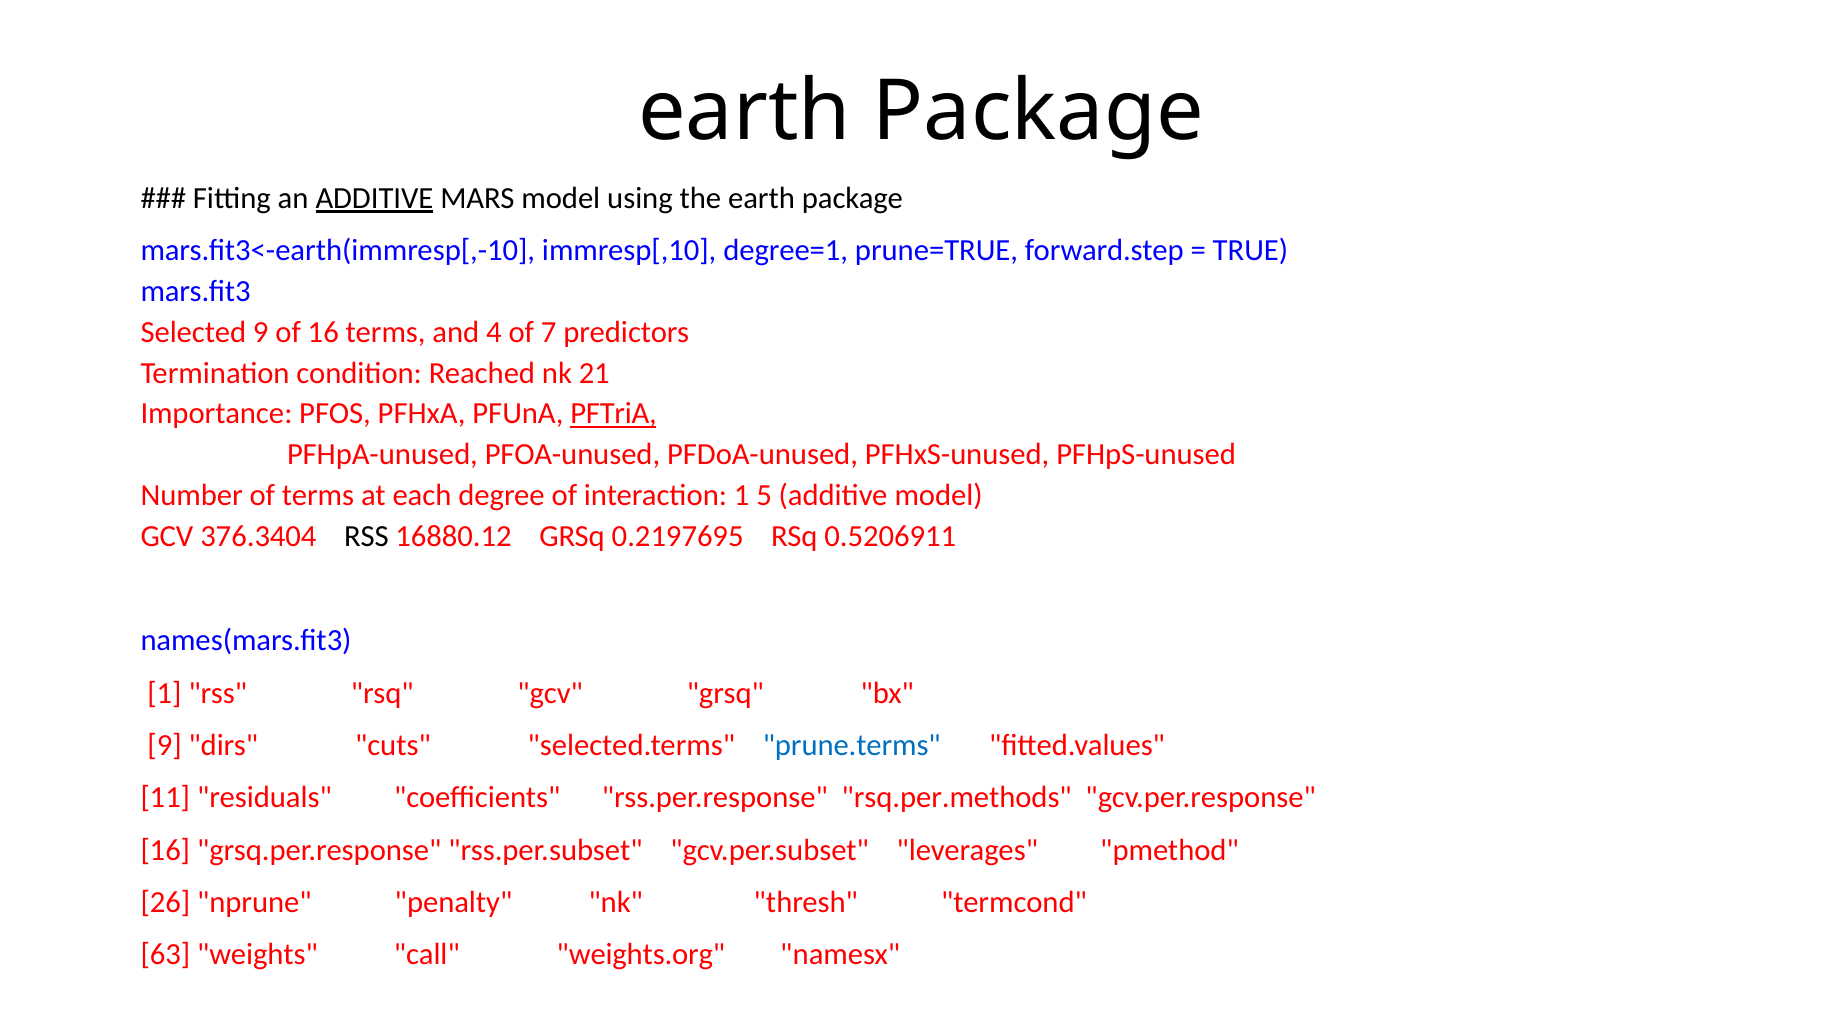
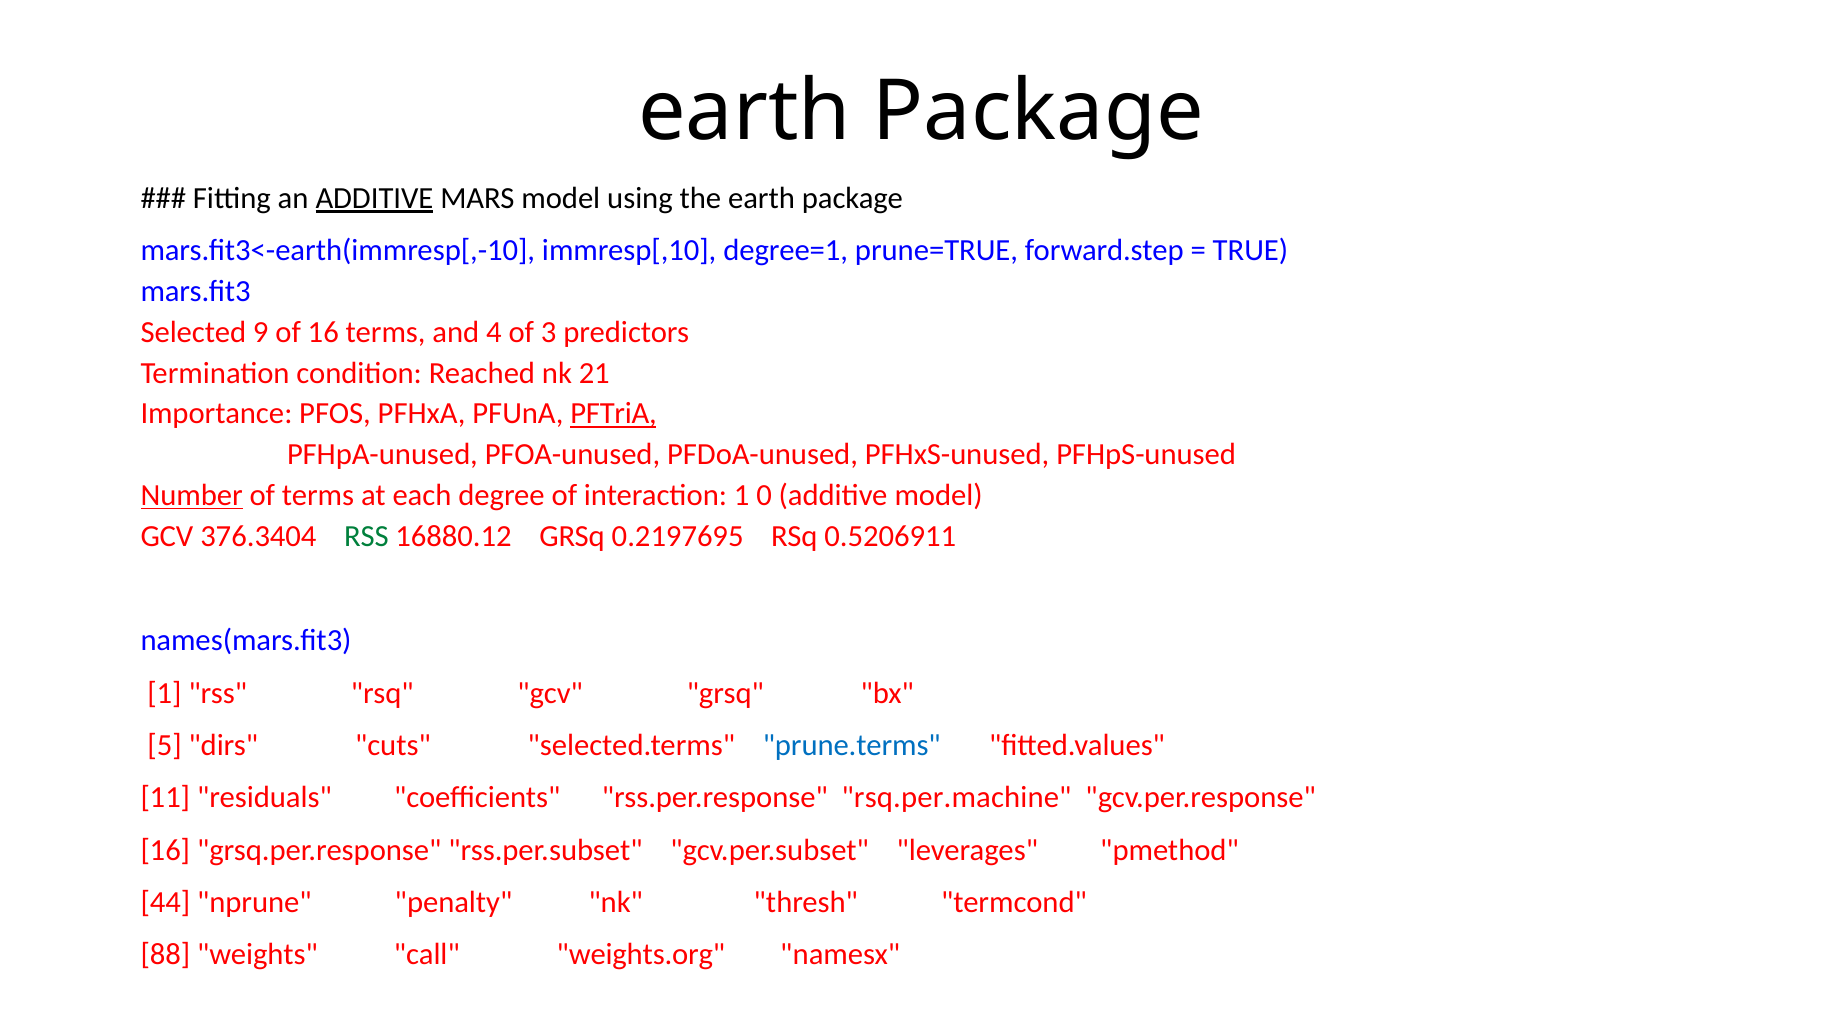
7: 7 -> 3 (549, 332)
Number underline: none -> present (192, 496)
5: 5 -> 0 (764, 496)
RSS colour: black -> green (366, 536)
9: 9 -> 5 (165, 746)
rsq.per.methods: rsq.per.methods -> rsq.per.machine (957, 798)
26: 26 -> 44 (165, 903)
63: 63 -> 88 (165, 955)
